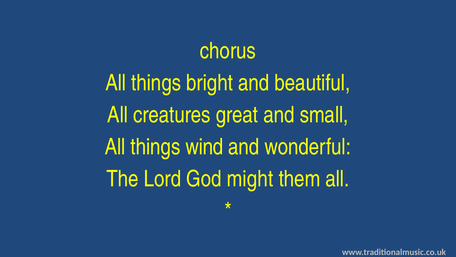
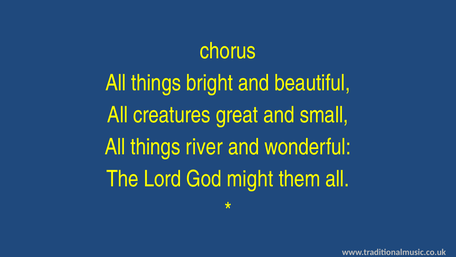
wind: wind -> river (204, 147)
